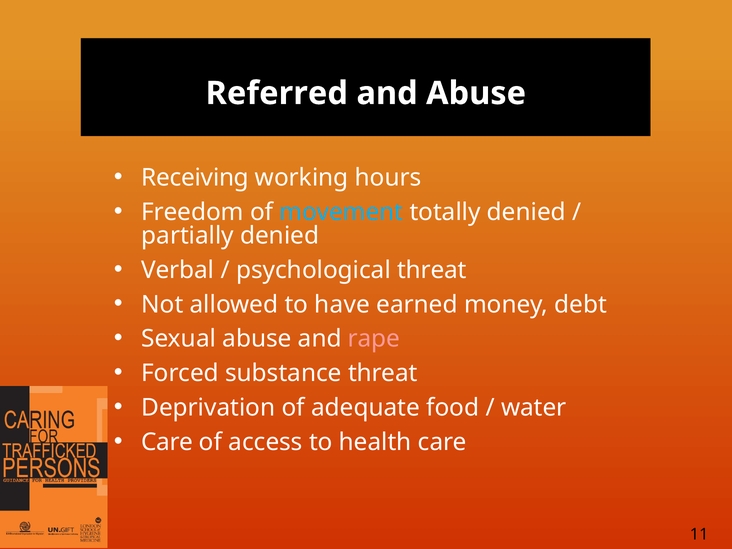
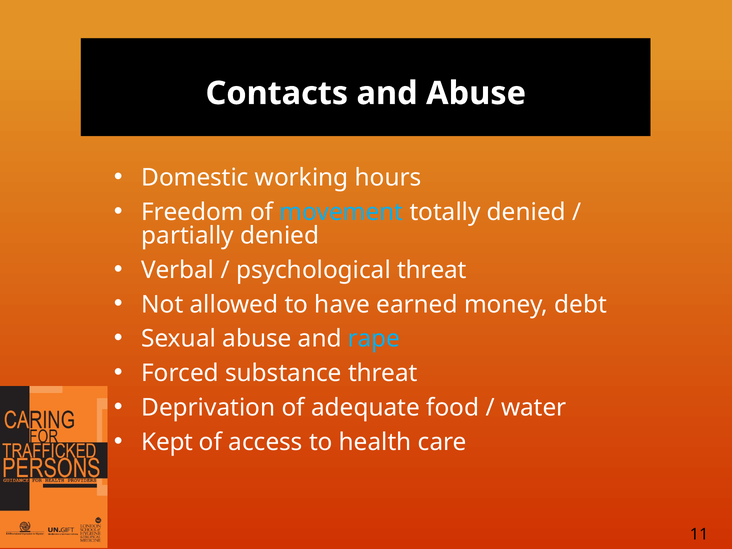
Referred: Referred -> Contacts (277, 93)
Receiving: Receiving -> Domestic (195, 178)
rape colour: pink -> light blue (374, 339)
Care: Care -> Kept (167, 442)
